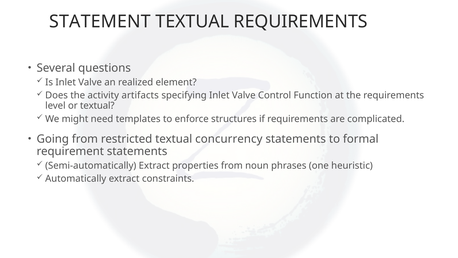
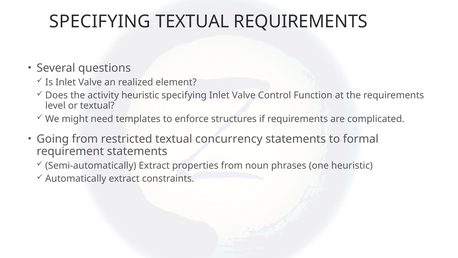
STATEMENT: STATEMENT -> SPECIFYING (100, 22)
activity artifacts: artifacts -> heuristic (140, 95)
